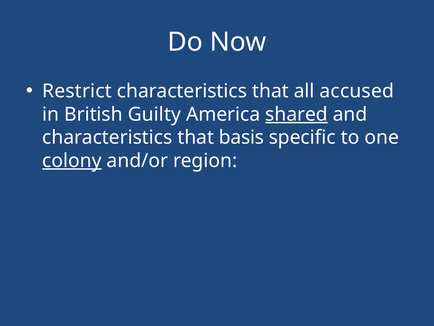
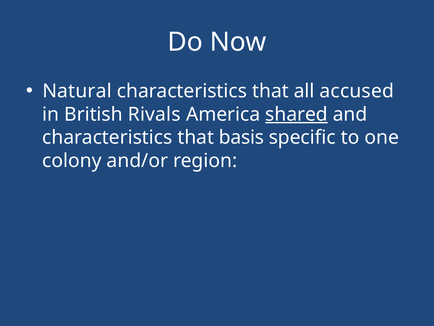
Restrict: Restrict -> Natural (77, 91)
Guilty: Guilty -> Rivals (154, 114)
colony underline: present -> none (72, 161)
